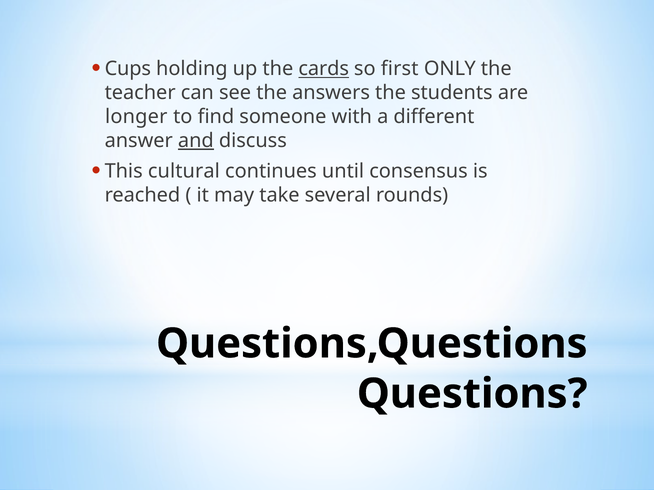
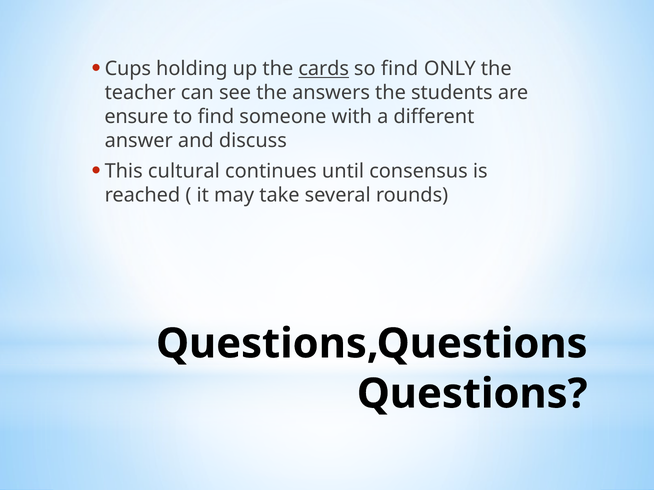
so first: first -> find (400, 69)
longer: longer -> ensure (136, 117)
and underline: present -> none (196, 141)
